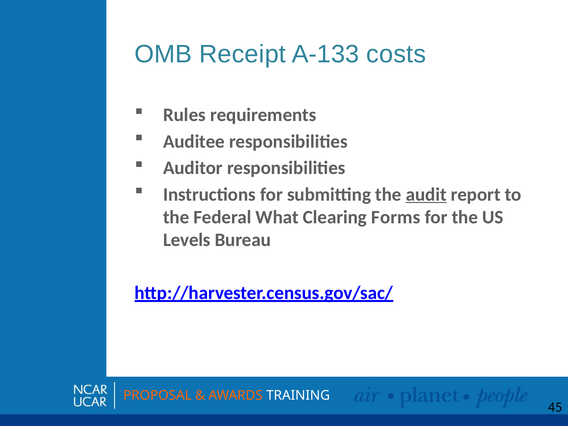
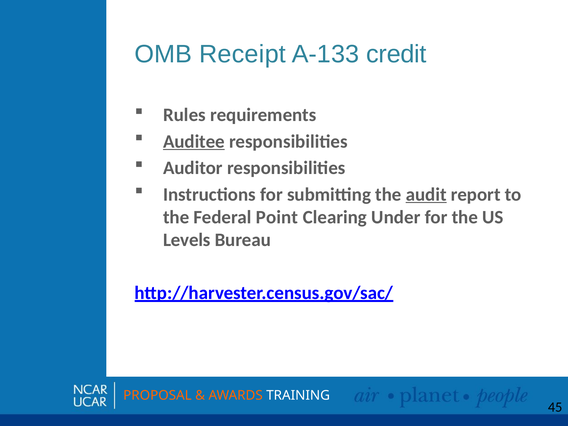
costs: costs -> credit (396, 54)
Auditee underline: none -> present (194, 141)
What: What -> Point (277, 217)
Forms: Forms -> Under (396, 217)
